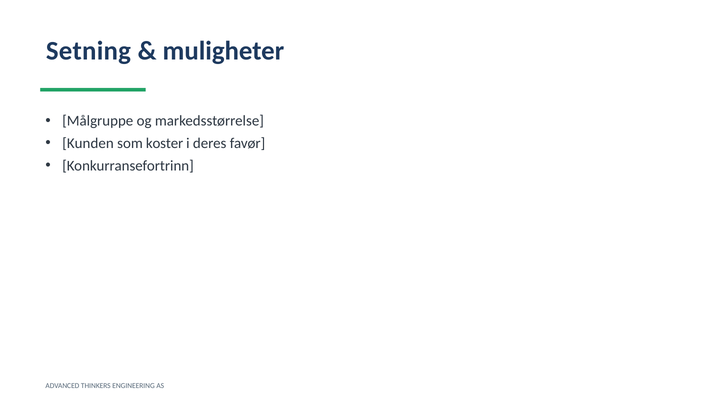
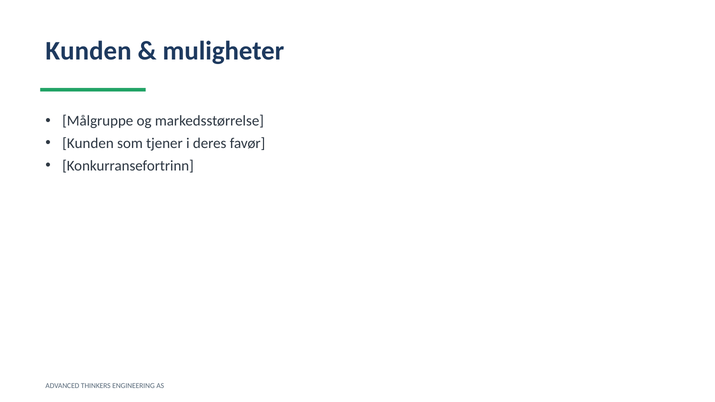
Setning: Setning -> Kunden (89, 51)
koster: koster -> tjener (164, 143)
